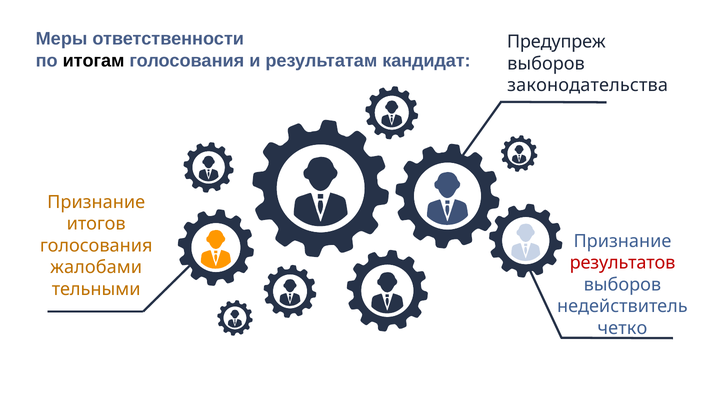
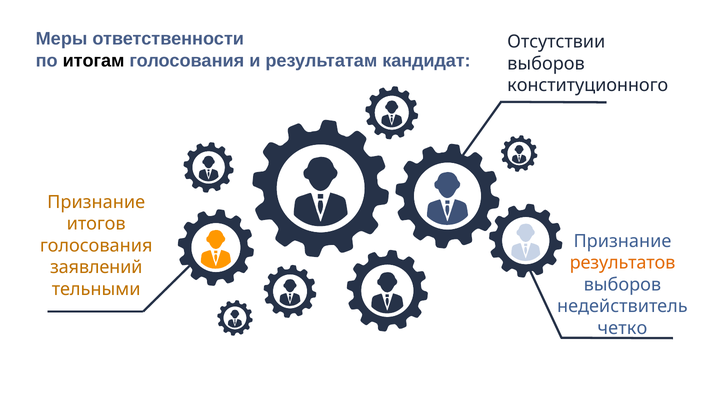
Предупреж: Предупреж -> Отсутствии (556, 42)
законодательства: законодательства -> конституционного (588, 85)
результатов colour: red -> orange (623, 263)
жалобами: жалобами -> заявлений (96, 267)
